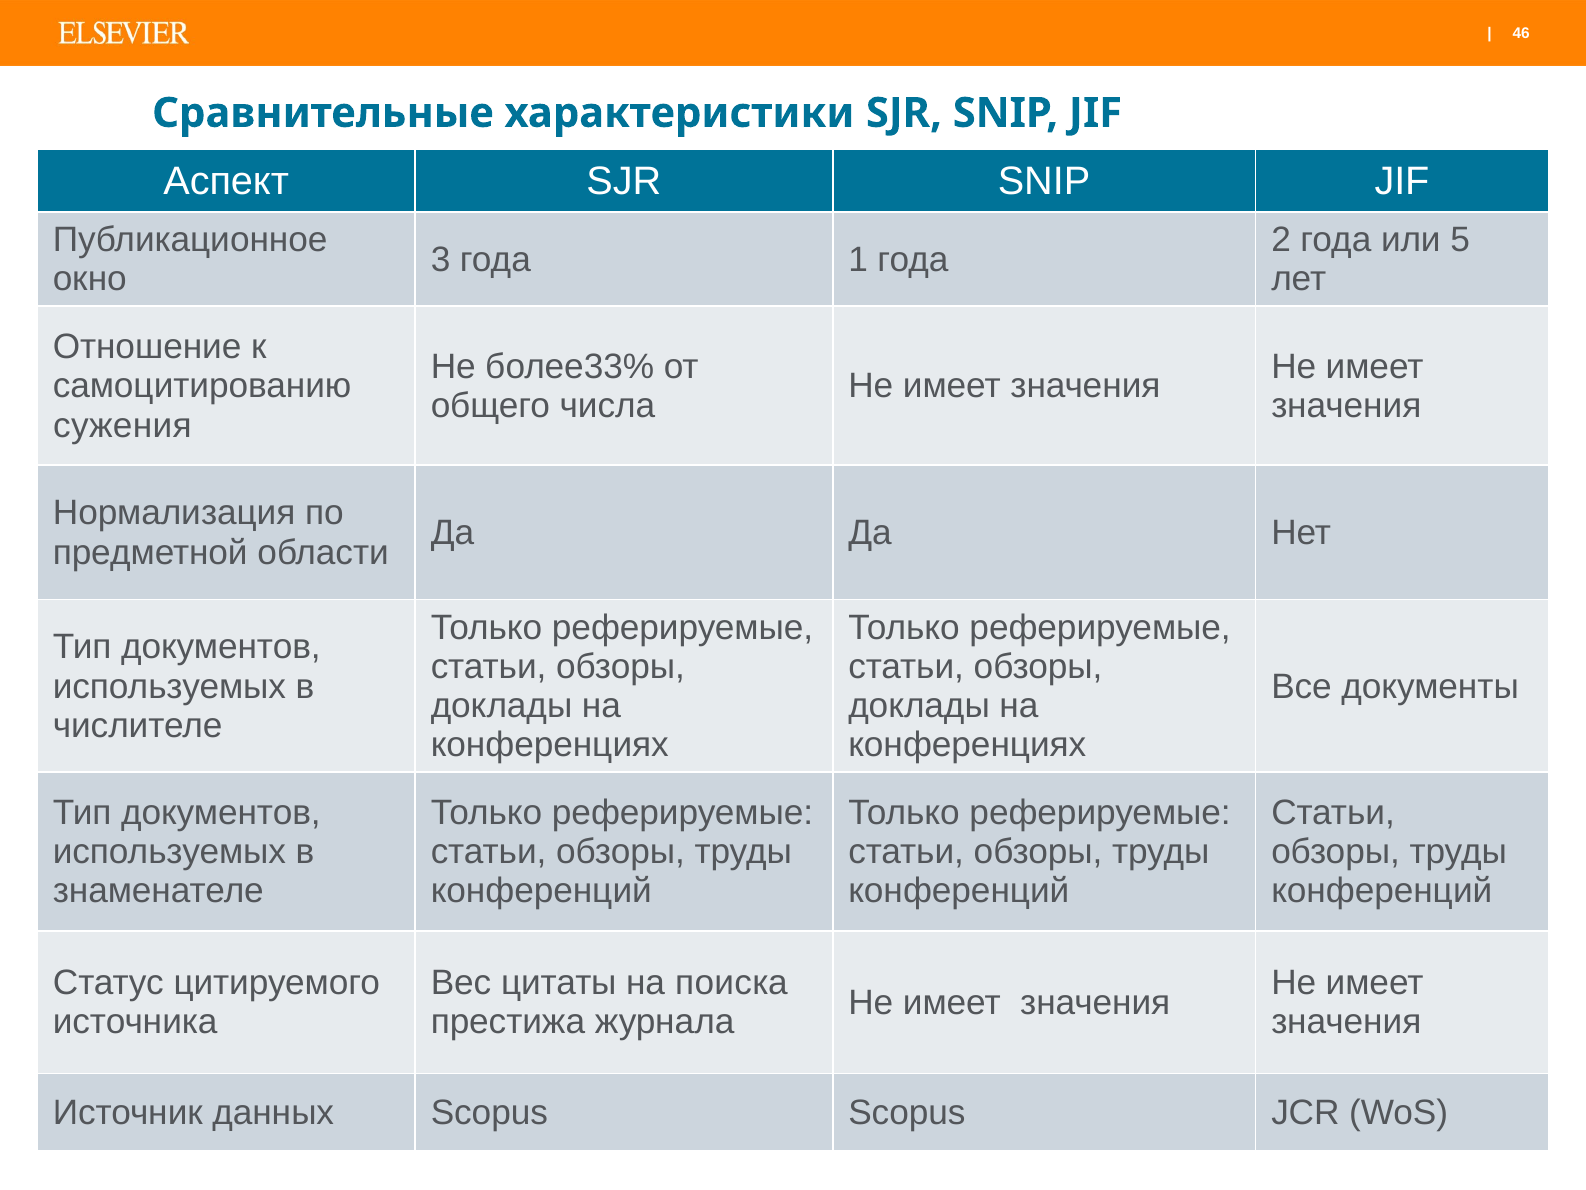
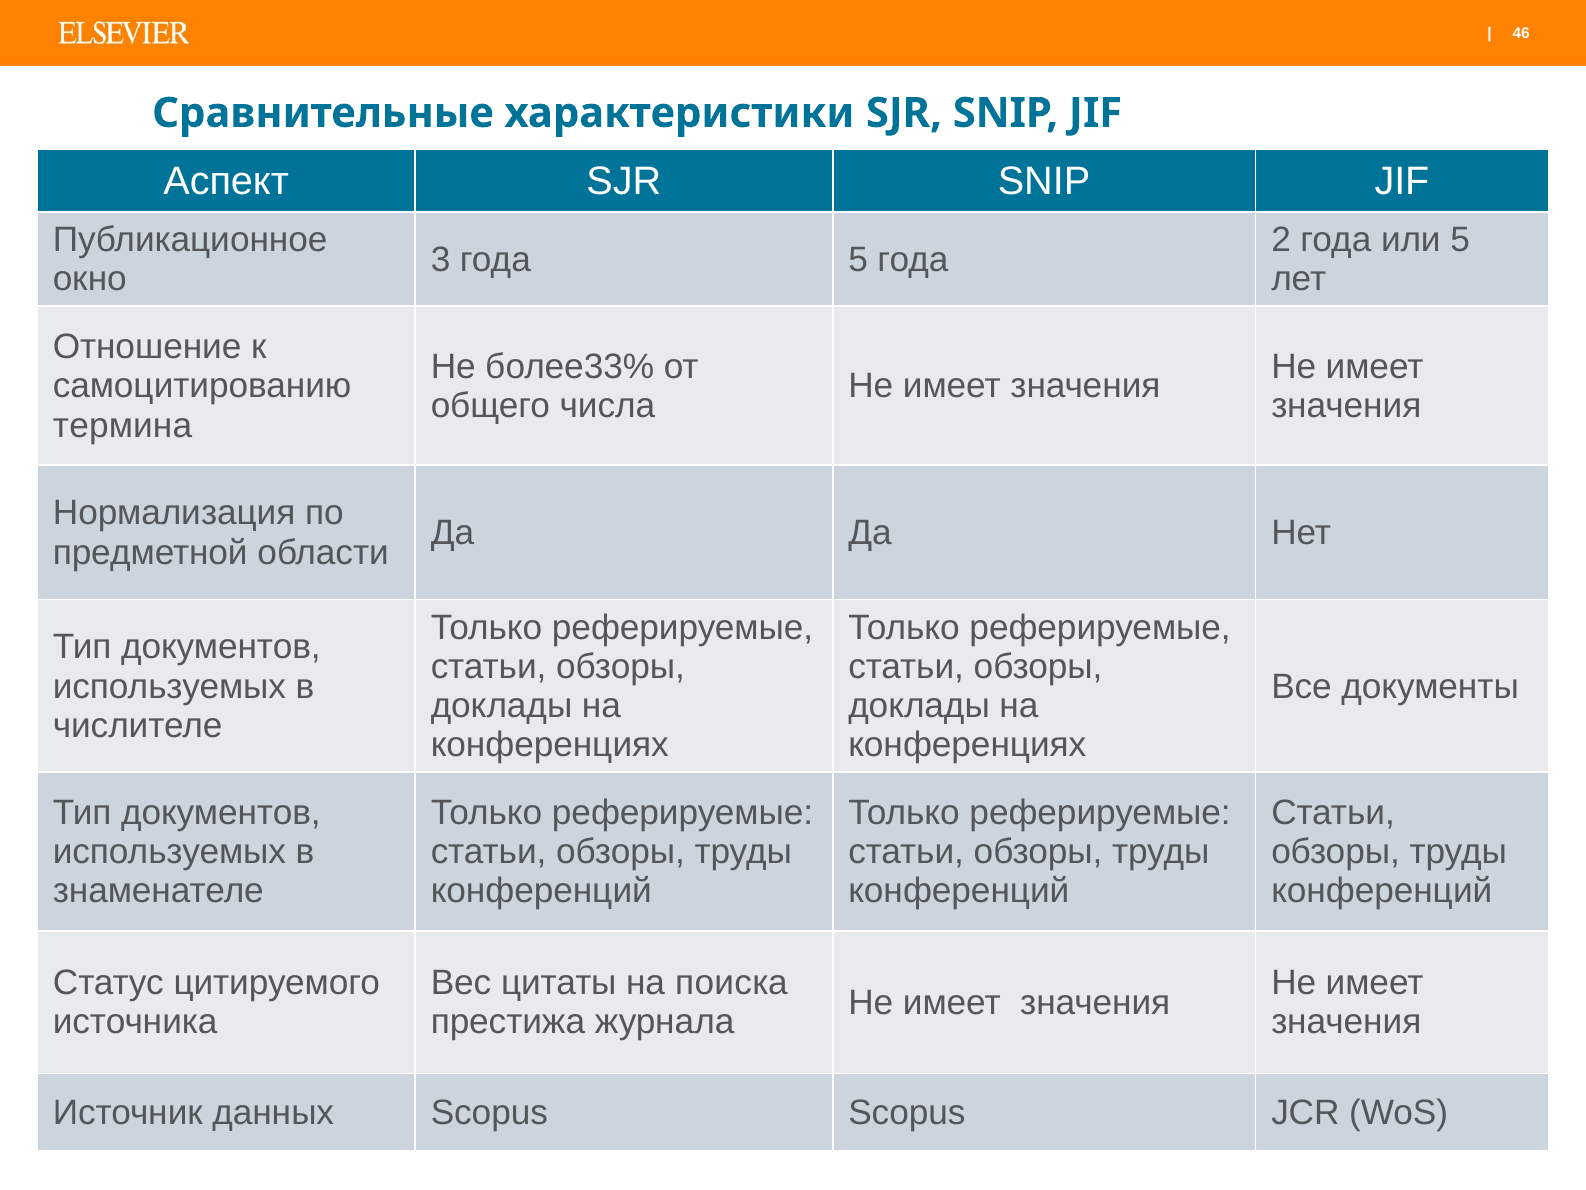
года 1: 1 -> 5 (858, 260)
сужения: сужения -> термина (123, 425)
